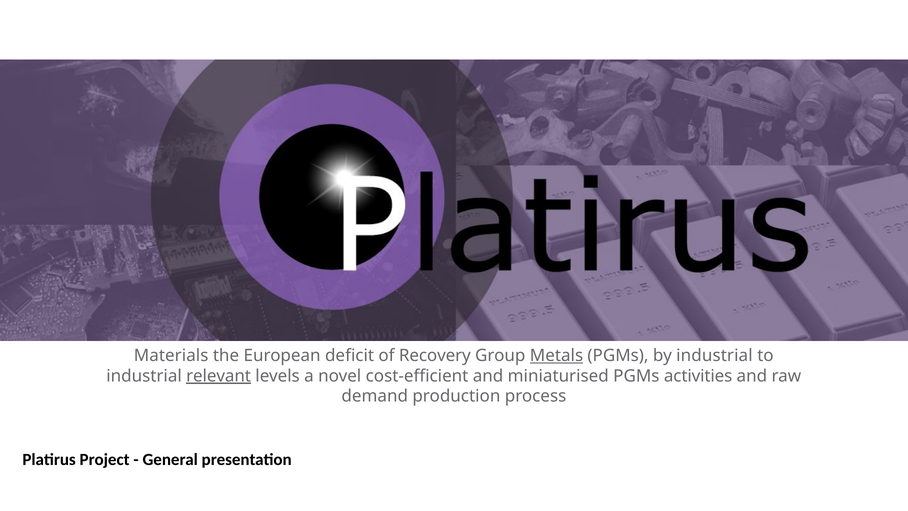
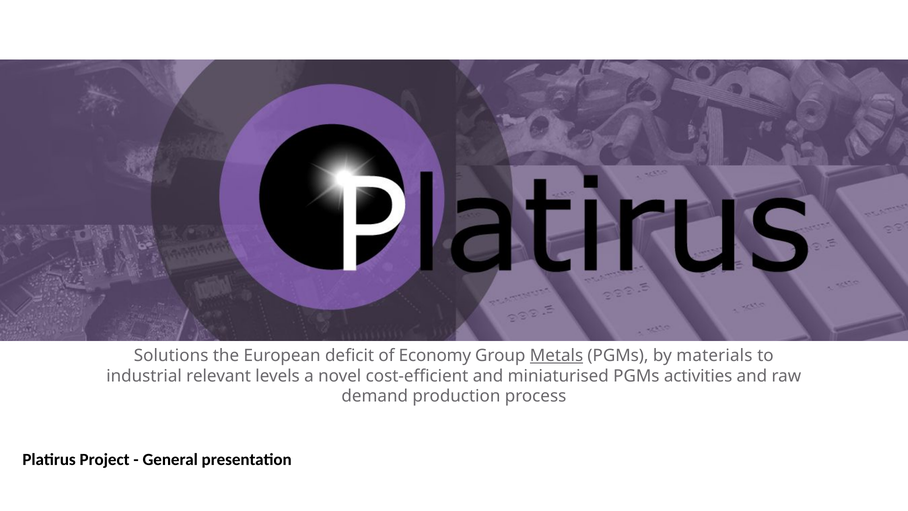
Materials: Materials -> Solutions (171, 355)
Recovery: Recovery -> Economy (435, 355)
by industrial: industrial -> materials (714, 355)
relevant underline: present -> none (219, 376)
